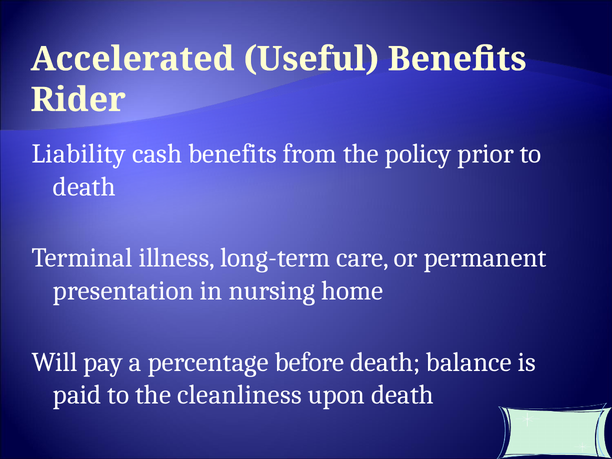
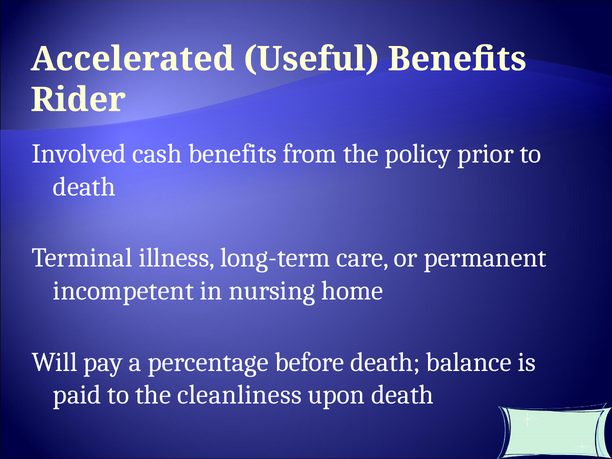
Liability: Liability -> Involved (79, 154)
presentation: presentation -> incompetent (123, 291)
